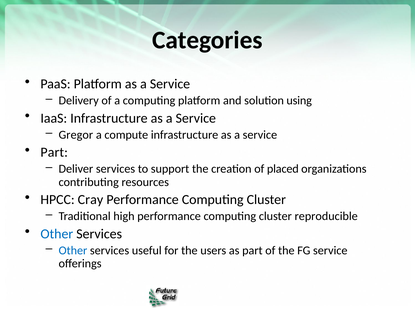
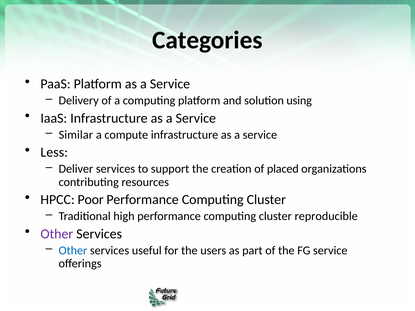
Gregor: Gregor -> Similar (76, 135)
Part: Part -> Less (54, 152)
Cray: Cray -> Poor (91, 200)
Other colour: blue -> purple (57, 234)
